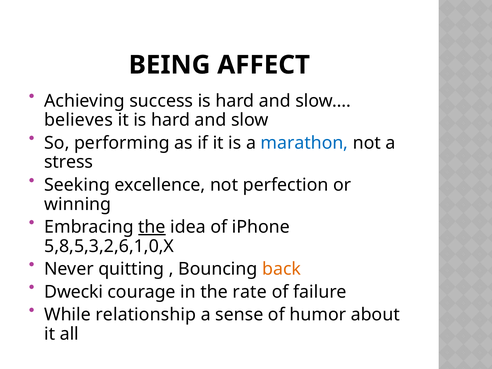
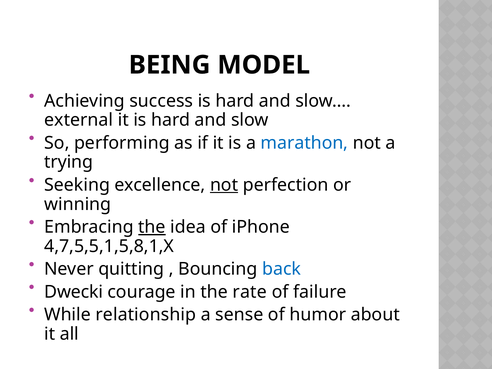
AFFECT: AFFECT -> MODEL (264, 65)
believes: believes -> external (79, 120)
stress: stress -> trying (69, 162)
not underline: none -> present (224, 185)
5,8,5,3,2,6,1,0,X: 5,8,5,3,2,6,1,0,X -> 4,7,5,5,1,5,8,1,X (109, 246)
back colour: orange -> blue (282, 269)
